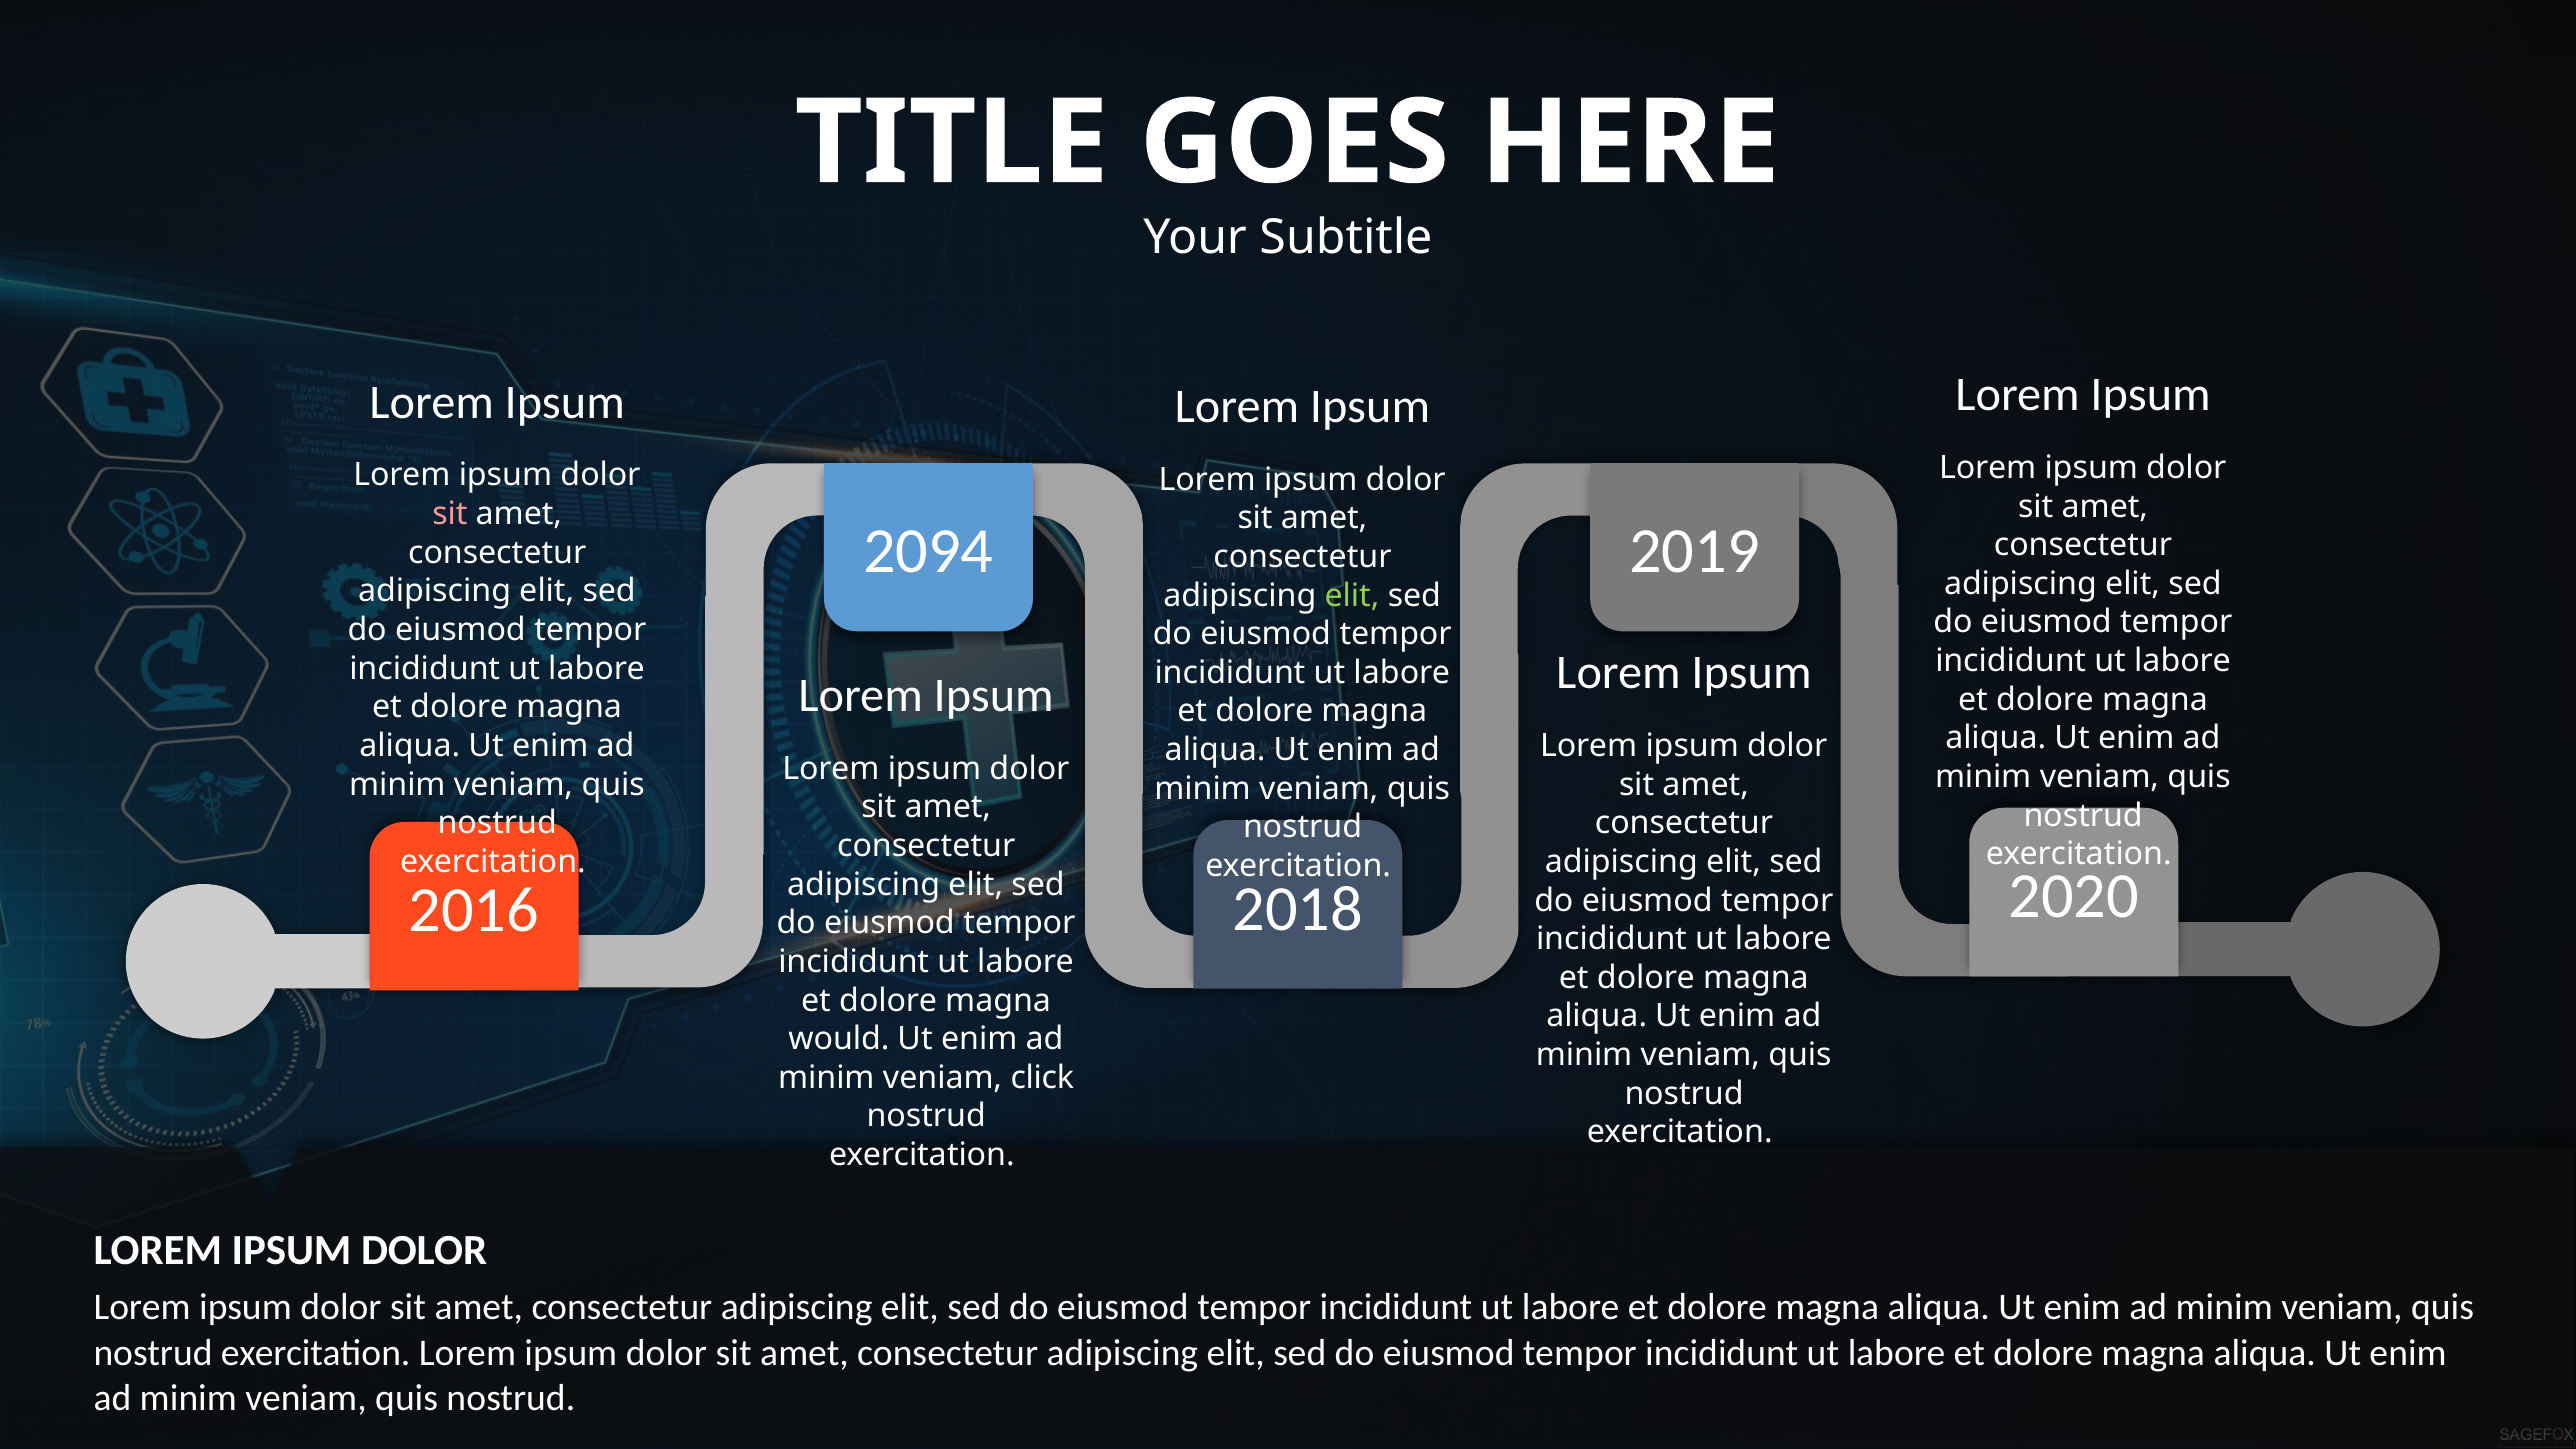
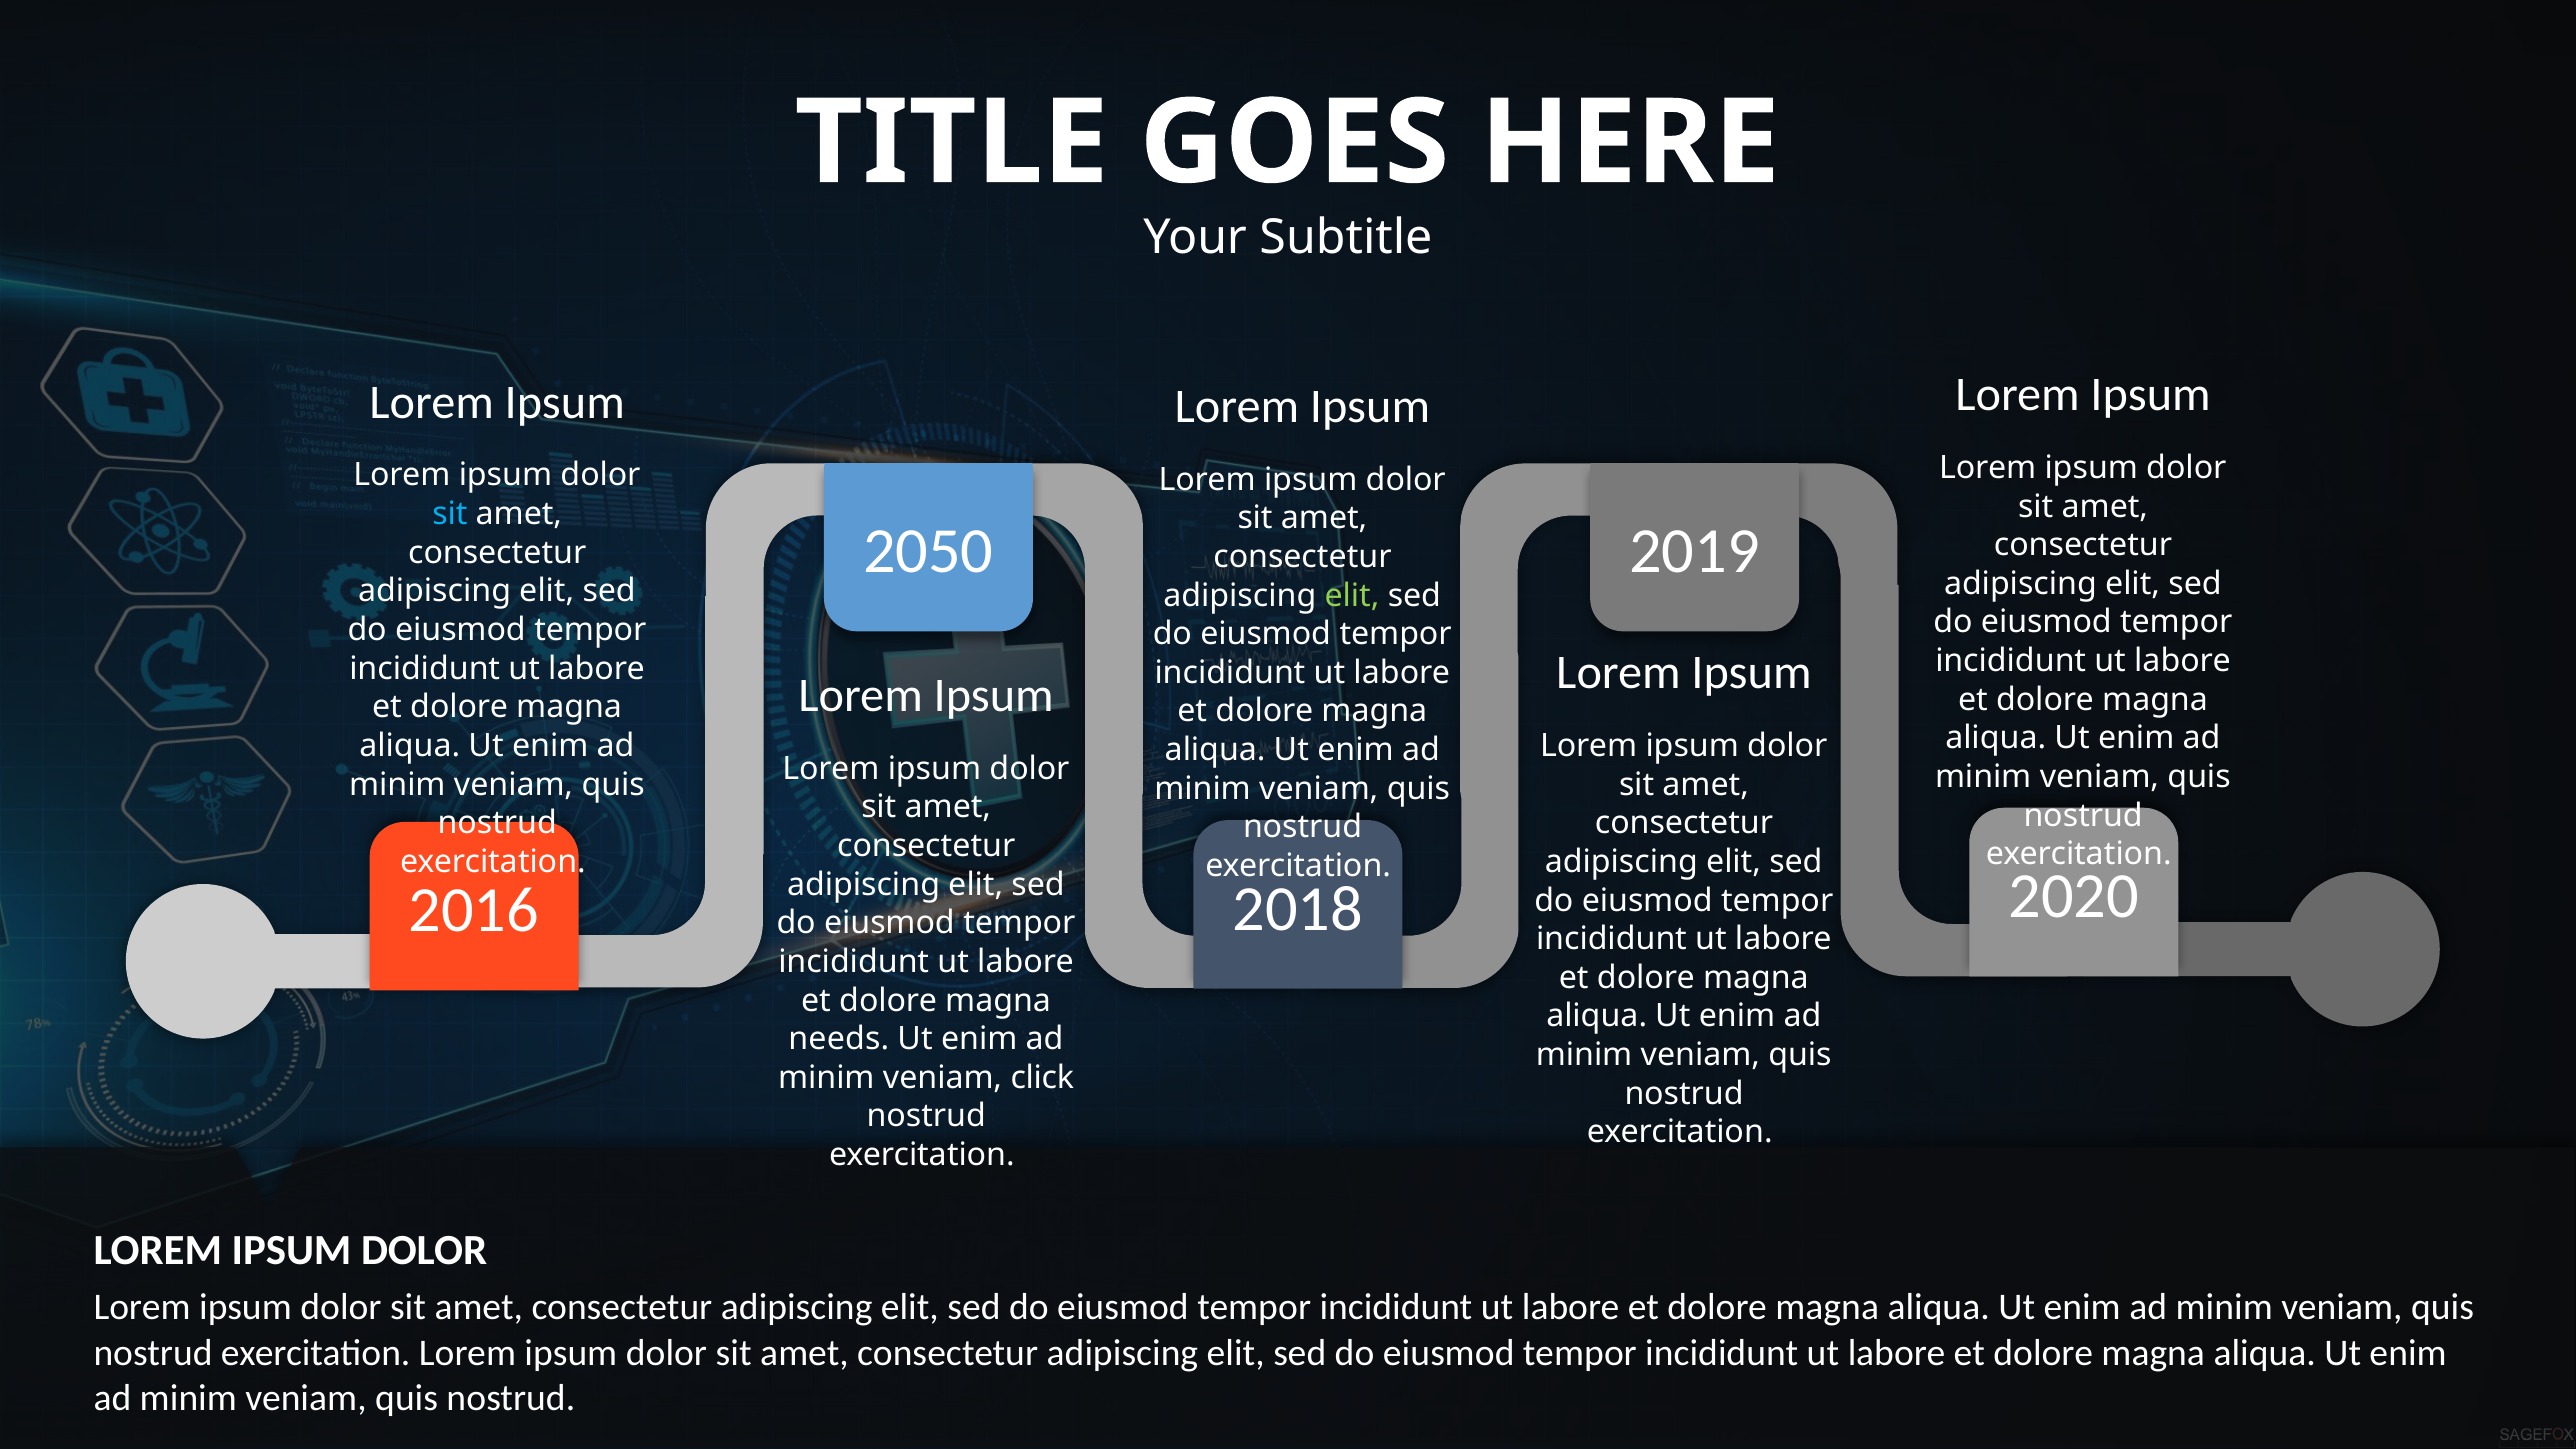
sit colour: pink -> light blue (450, 514)
2094: 2094 -> 2050 (928, 552)
would: would -> needs (839, 1039)
